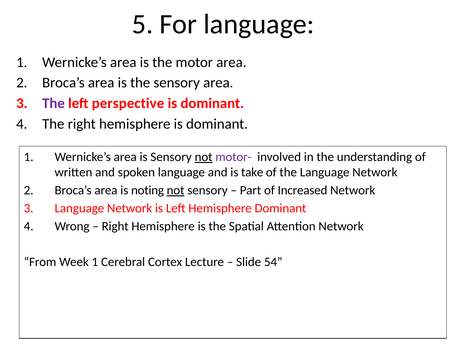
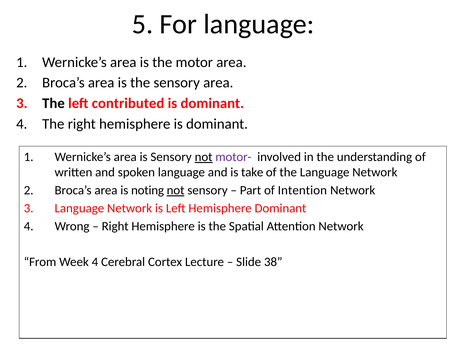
The colour: purple -> black (53, 104)
perspective: perspective -> contributed (128, 104)
Increased: Increased -> Intention (302, 191)
Week 1: 1 -> 4 (95, 262)
54: 54 -> 38 (273, 262)
